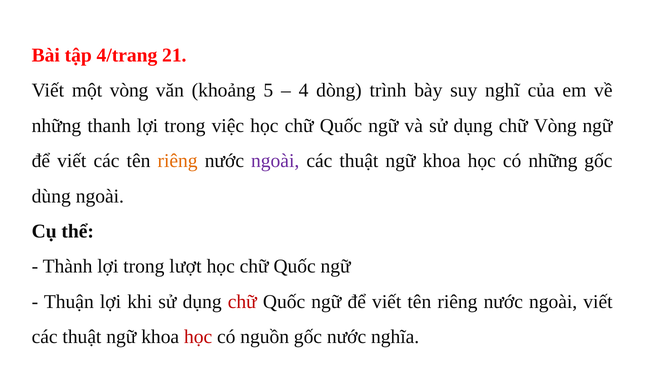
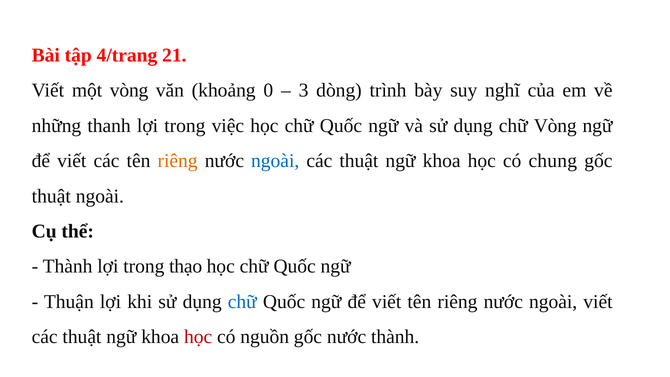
5: 5 -> 0 (268, 90)
4: 4 -> 3 (304, 90)
ngoài colour: purple -> blue (275, 161)
có những: những -> chung (553, 161)
dùng: dùng -> thuật (51, 196)
lượt: lượt -> thạo (186, 266)
chữ colour: red -> blue (242, 302)
nước nghĩa: nghĩa -> thành (395, 337)
